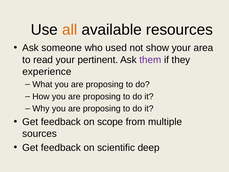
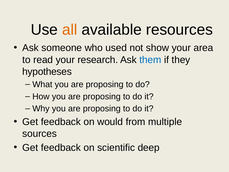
pertinent: pertinent -> research (98, 60)
them colour: purple -> blue (150, 60)
experience: experience -> hypotheses (47, 72)
scope: scope -> would (110, 122)
